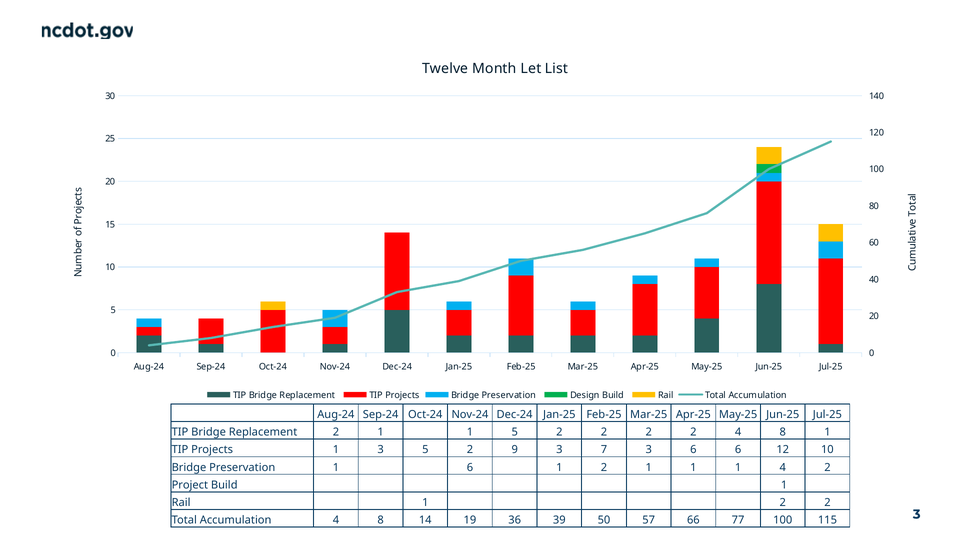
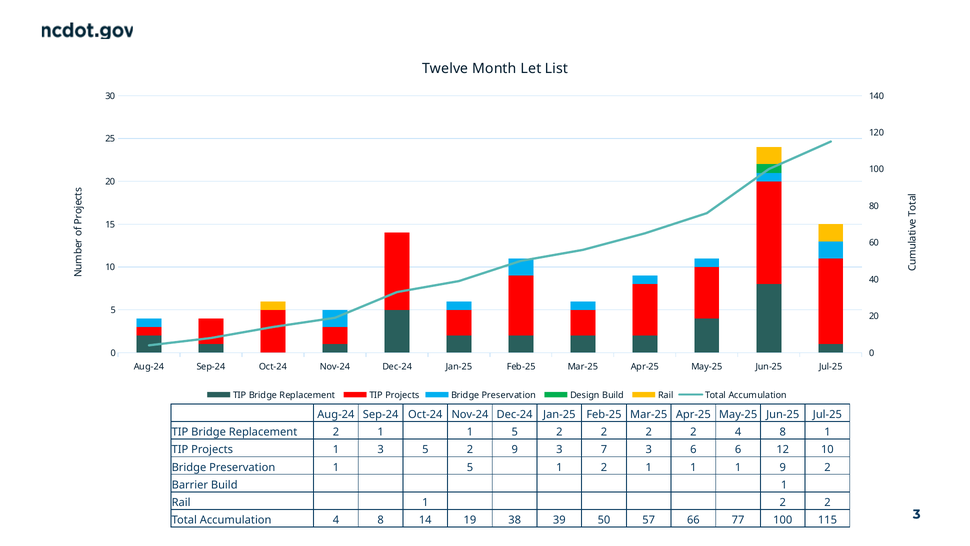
Preservation 1 6: 6 -> 5 (470, 467)
1 4: 4 -> 9 (783, 467)
Project: Project -> Barrier (190, 485)
36: 36 -> 38 (515, 520)
